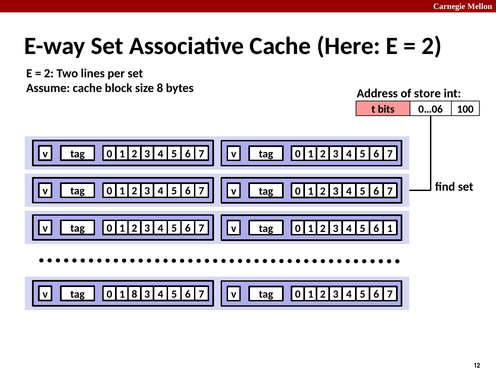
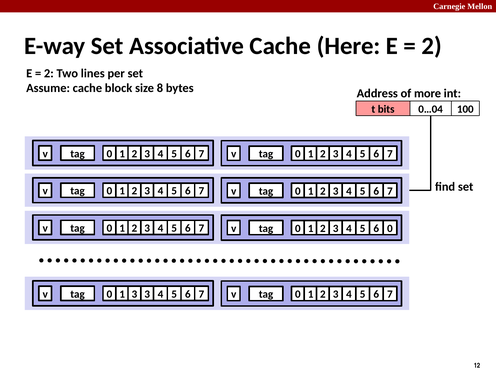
store: store -> more (428, 93)
0…06: 0…06 -> 0…04 (431, 109)
2 1: 1 -> 0 (390, 228)
1 8: 8 -> 3 (134, 294)
